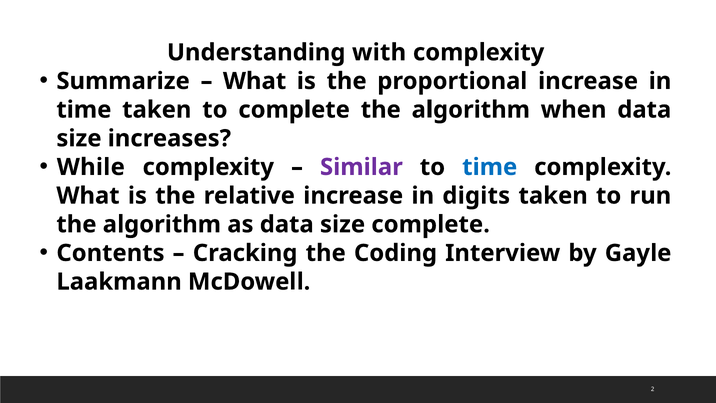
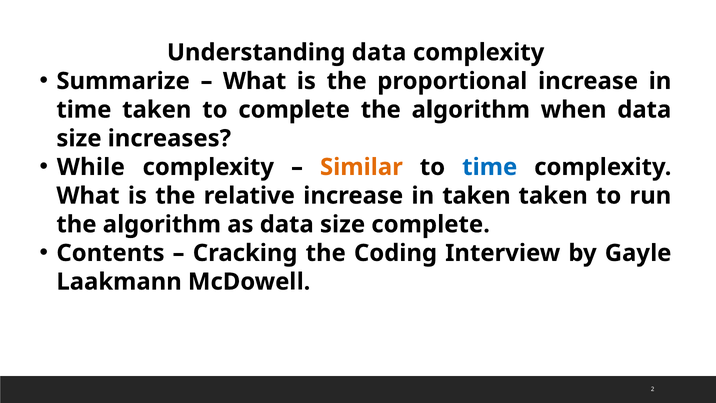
Understanding with: with -> data (379, 52)
Similar colour: purple -> orange (361, 167)
in digits: digits -> taken (476, 196)
